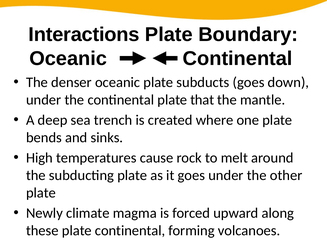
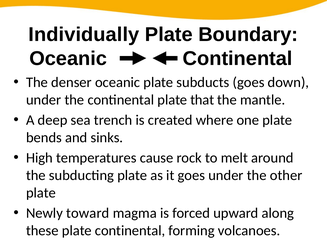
Interactions: Interactions -> Individually (84, 35)
climate: climate -> toward (88, 213)
